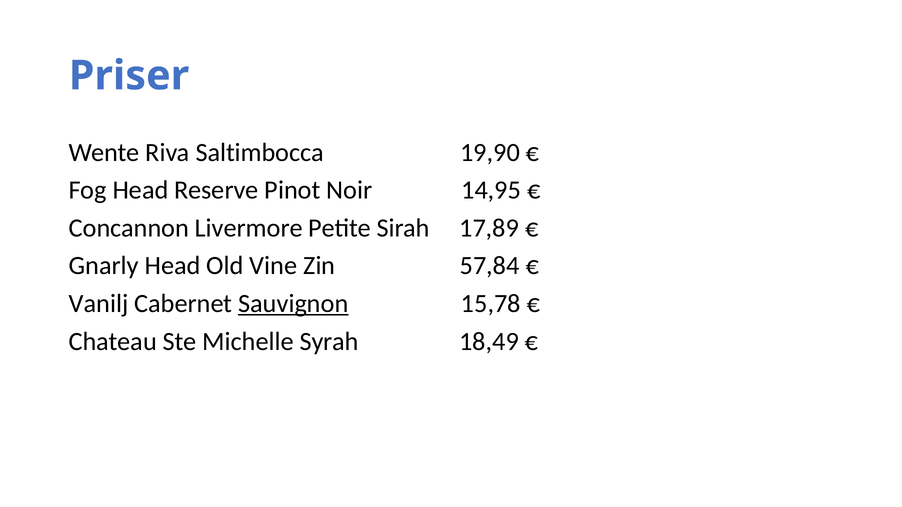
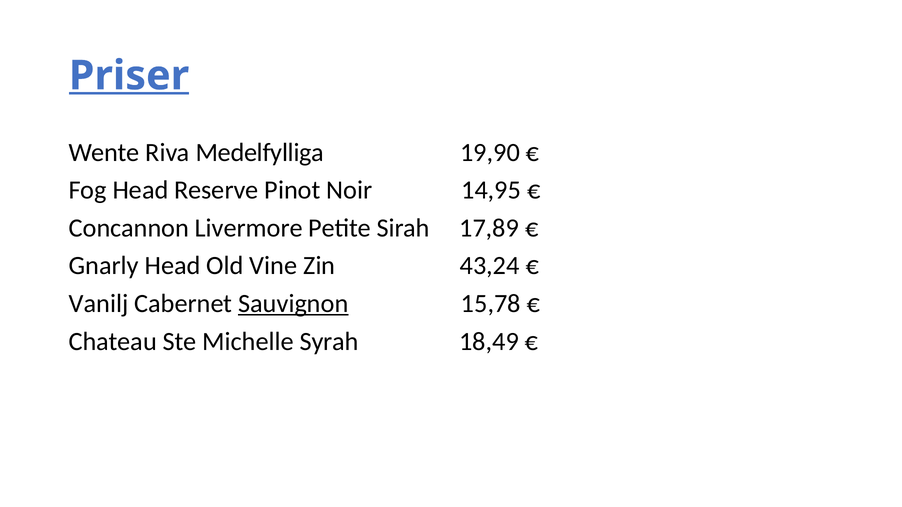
Priser underline: none -> present (129, 76)
Saltimbocca: Saltimbocca -> Medelfylliga (260, 153)
57,84: 57,84 -> 43,24 (490, 266)
